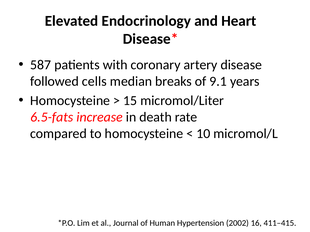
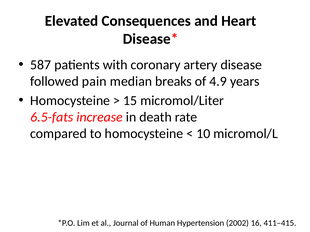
Endocrinology: Endocrinology -> Consequences (146, 21)
cells: cells -> pain (94, 82)
9.1: 9.1 -> 4.9 (218, 82)
